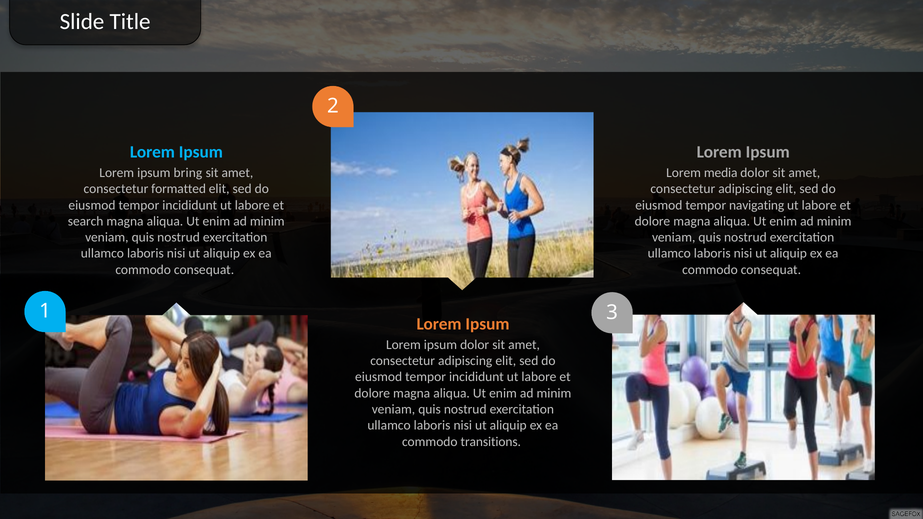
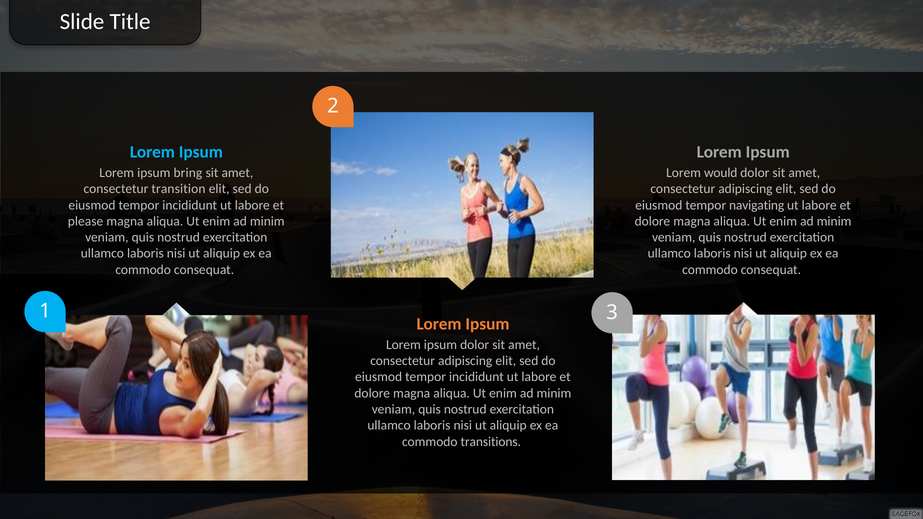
media: media -> would (721, 173)
formatted: formatted -> transition (178, 189)
search: search -> please (86, 221)
